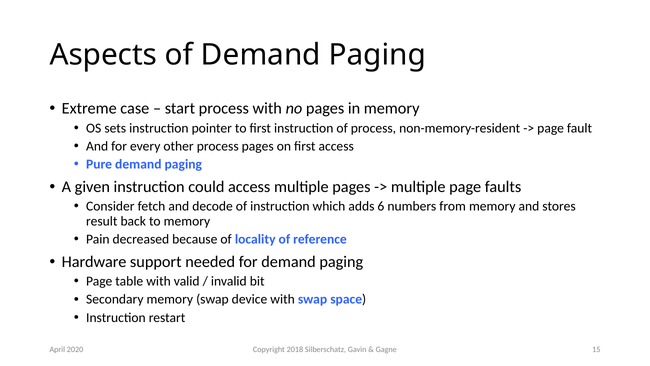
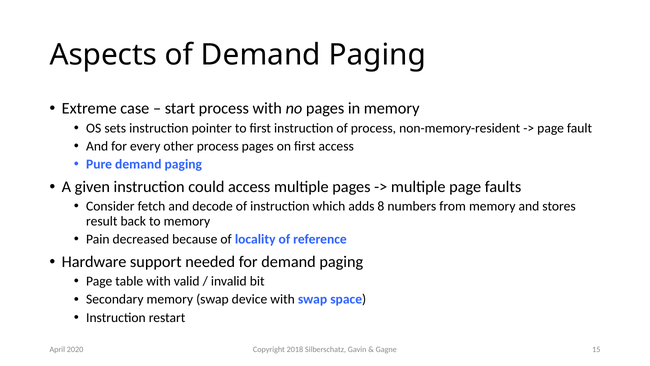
6: 6 -> 8 (381, 206)
